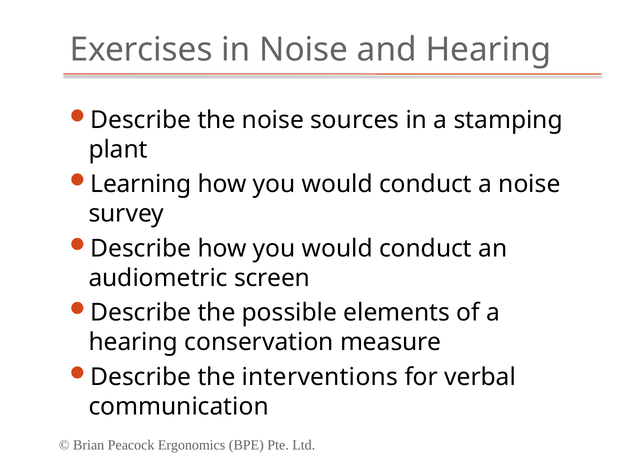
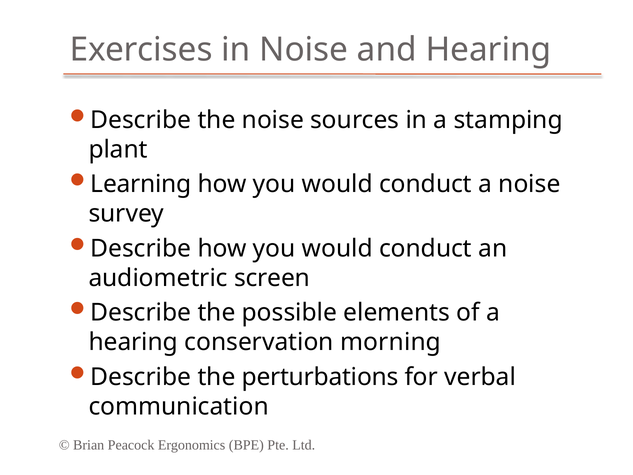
measure: measure -> morning (391, 342)
interventions: interventions -> perturbations (320, 377)
